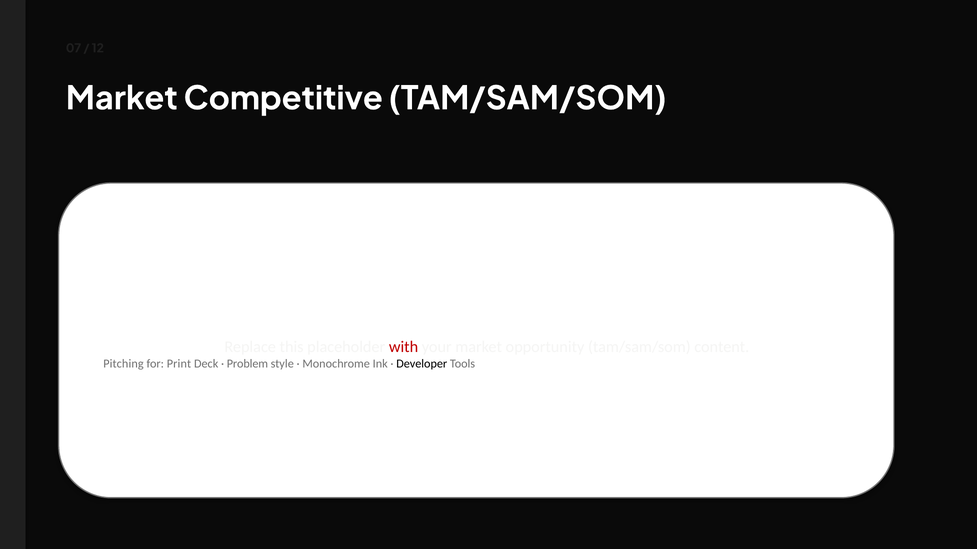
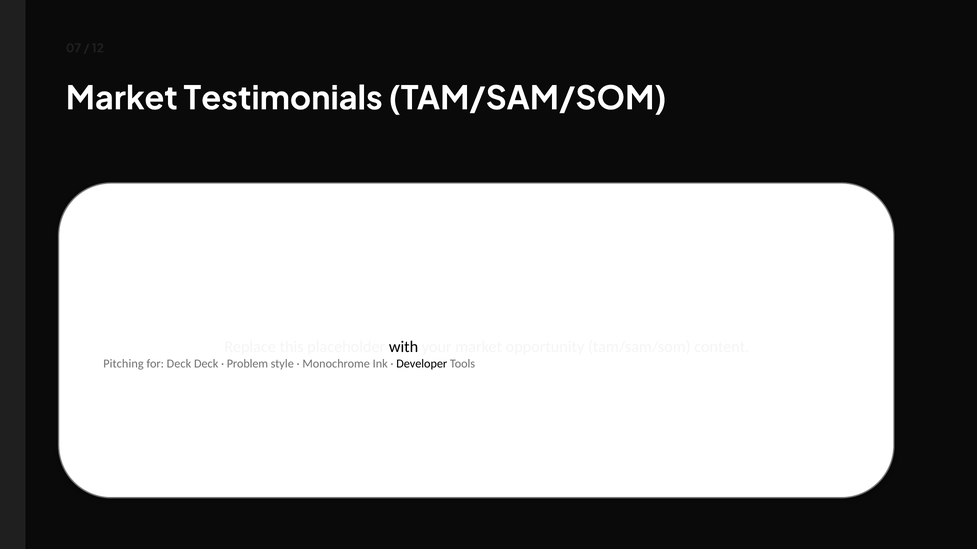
Competitive: Competitive -> Testimonials (283, 99)
with colour: red -> black (404, 347)
for Print: Print -> Deck (179, 364)
